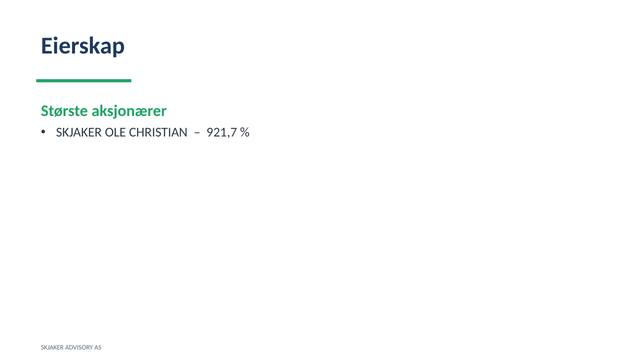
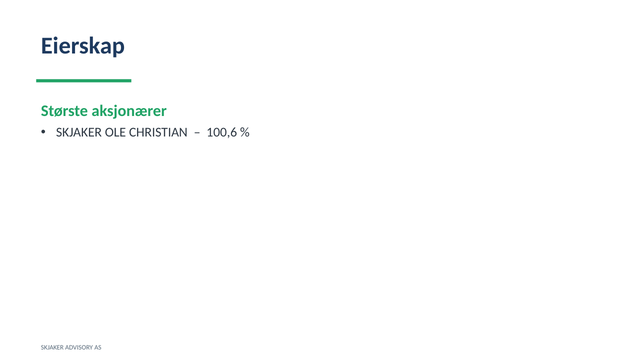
921,7: 921,7 -> 100,6 (222, 132)
